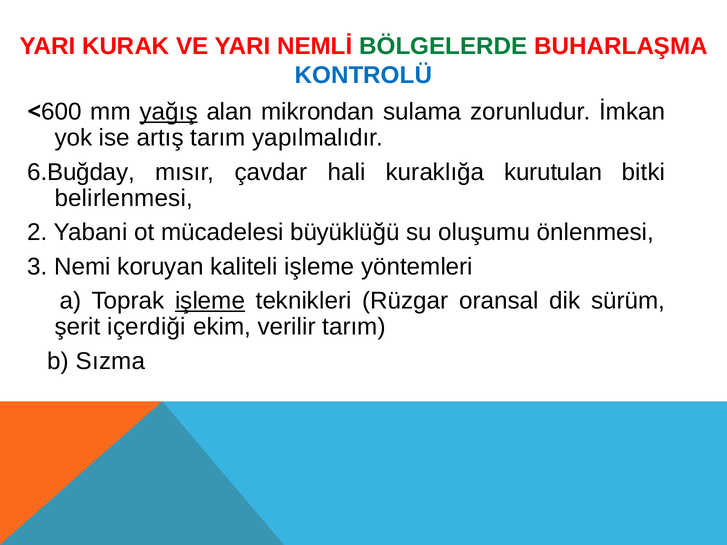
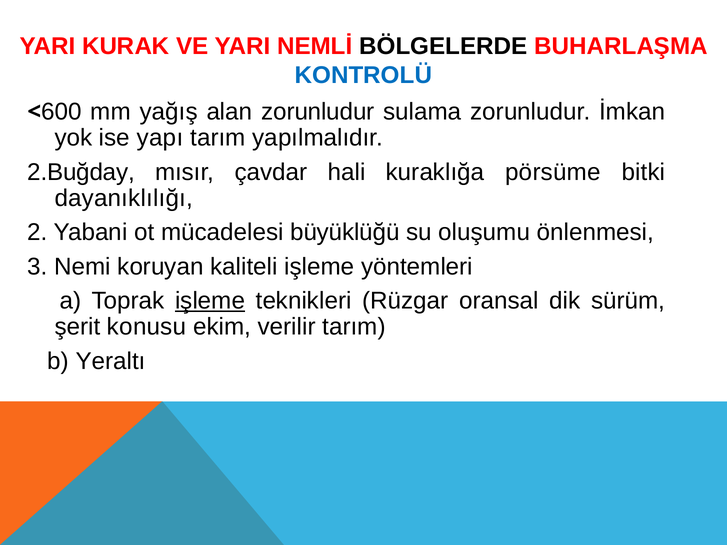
BÖLGELERDE colour: green -> black (443, 46)
yağış underline: present -> none (169, 112)
alan mikrondan: mikrondan -> zorunludur (318, 112)
artış: artış -> yapı (160, 138)
6.Buğday: 6.Buğday -> 2.Buğday (81, 172)
kurutulan: kurutulan -> pörsüme (553, 172)
belirlenmesi: belirlenmesi -> dayanıklılığı (124, 198)
içerdiği: içerdiği -> konusu (147, 327)
Sızma: Sızma -> Yeraltı (111, 361)
